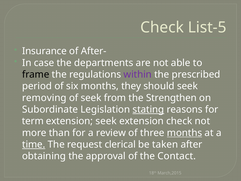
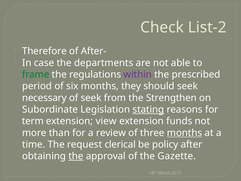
List-5: List-5 -> List-2 (207, 27)
Insurance: Insurance -> Therefore (44, 51)
frame colour: black -> green (36, 74)
removing: removing -> necessary (44, 98)
extension seek: seek -> view (106, 121)
extension check: check -> funds (179, 121)
time underline: present -> none (34, 144)
taken: taken -> policy (165, 144)
the underline: none -> present (76, 156)
Contact: Contact -> Gazette (177, 156)
